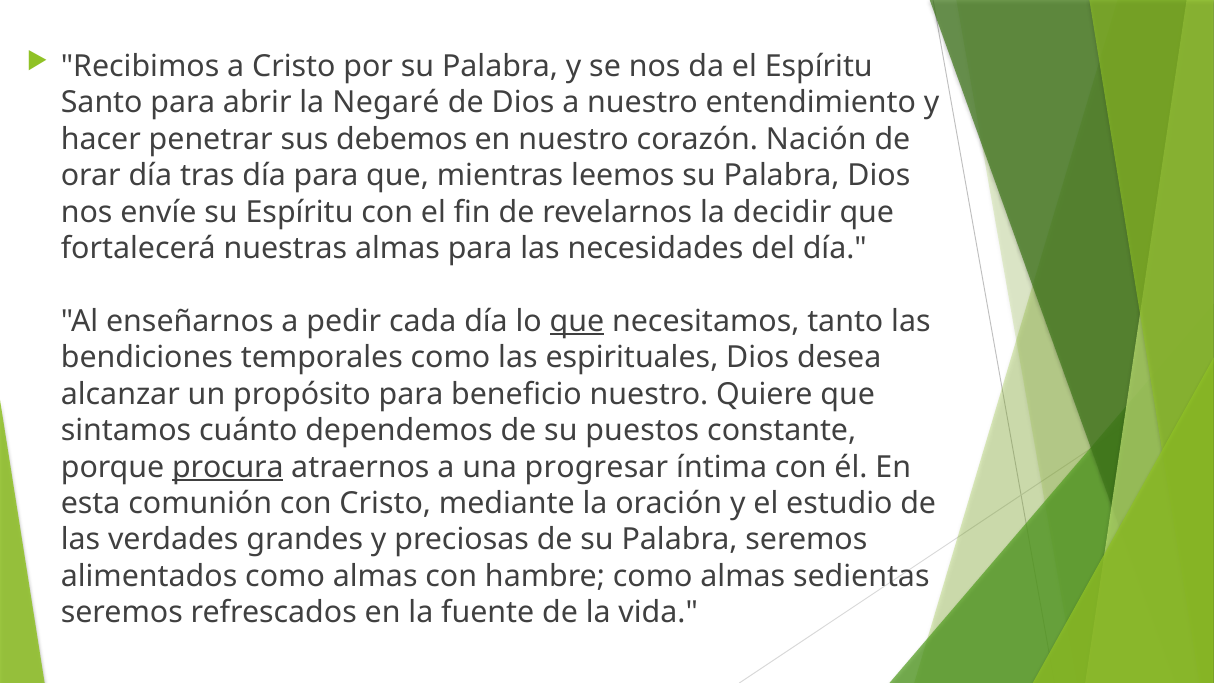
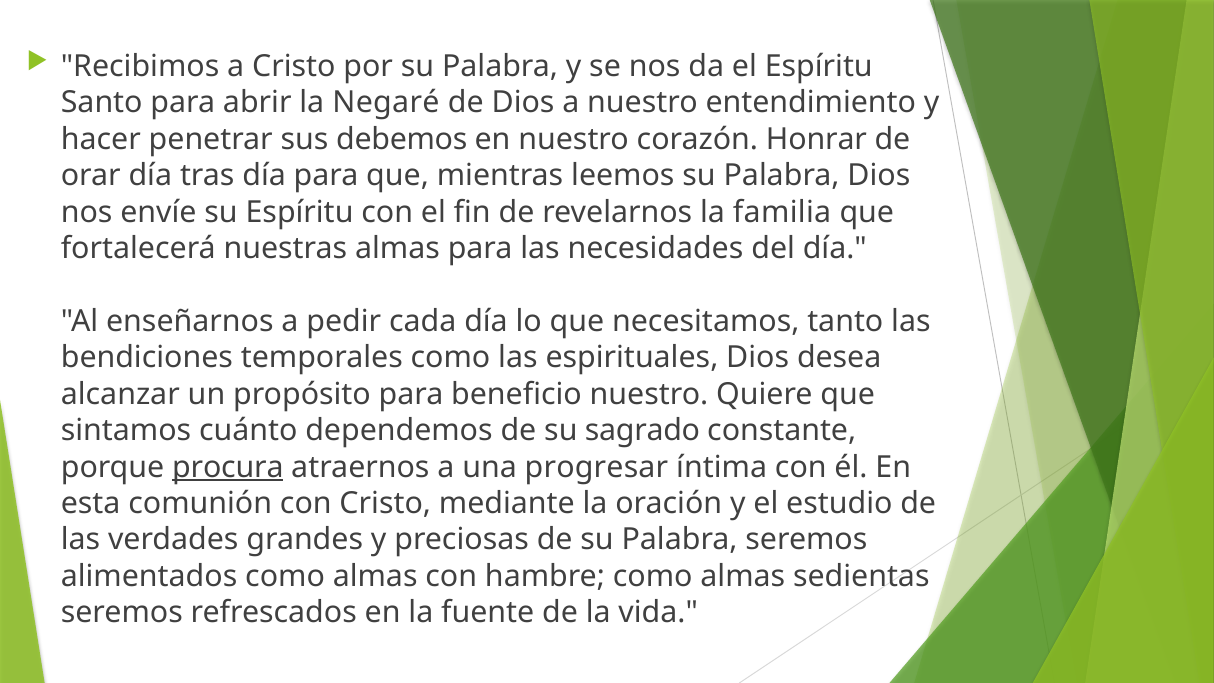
Nación: Nación -> Honrar (816, 139)
decidir: decidir -> familia (782, 212)
que underline: present -> none (577, 321)
puestos: puestos -> sagrado (642, 430)
